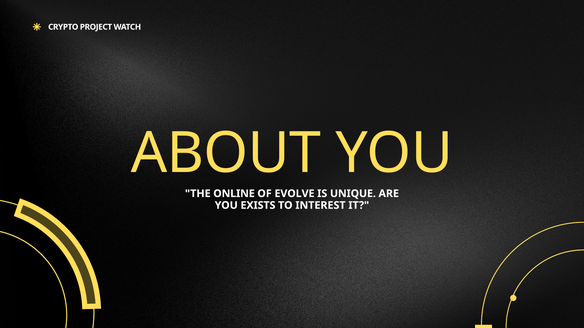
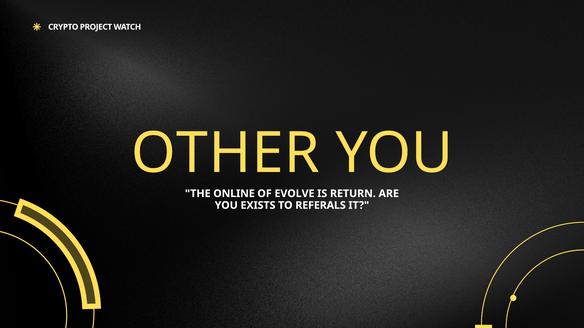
ABOUT: ABOUT -> OTHER (225, 154)
UNIQUE: UNIQUE -> RETURN (353, 194)
INTEREST: INTEREST -> REFERALS (321, 206)
